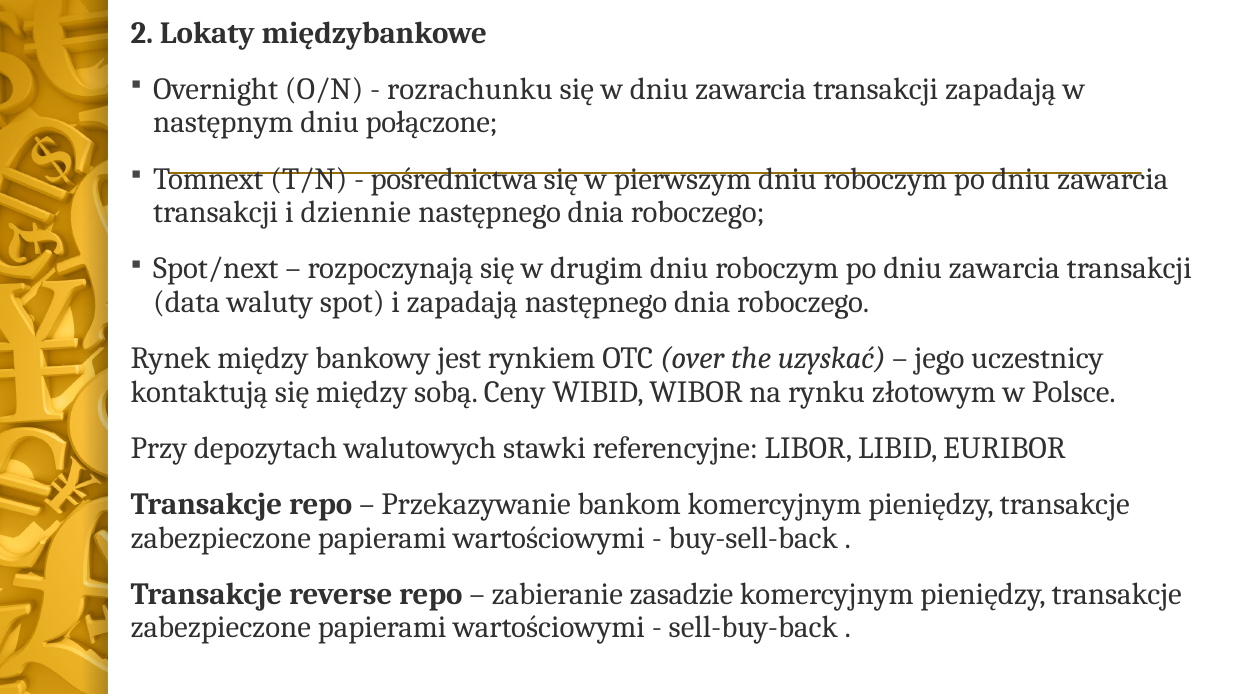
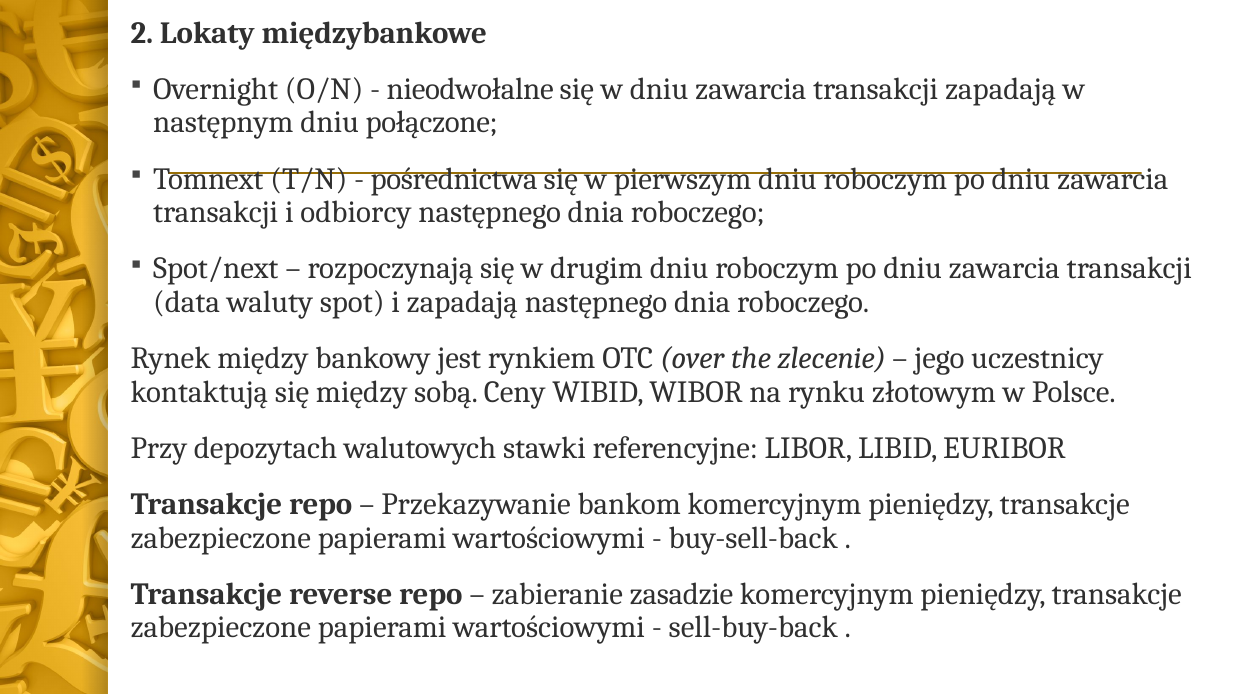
rozrachunku: rozrachunku -> nieodwołalne (470, 89)
dziennie: dziennie -> odbiorcy (356, 212)
uzyskać: uzyskać -> zlecenie (832, 359)
